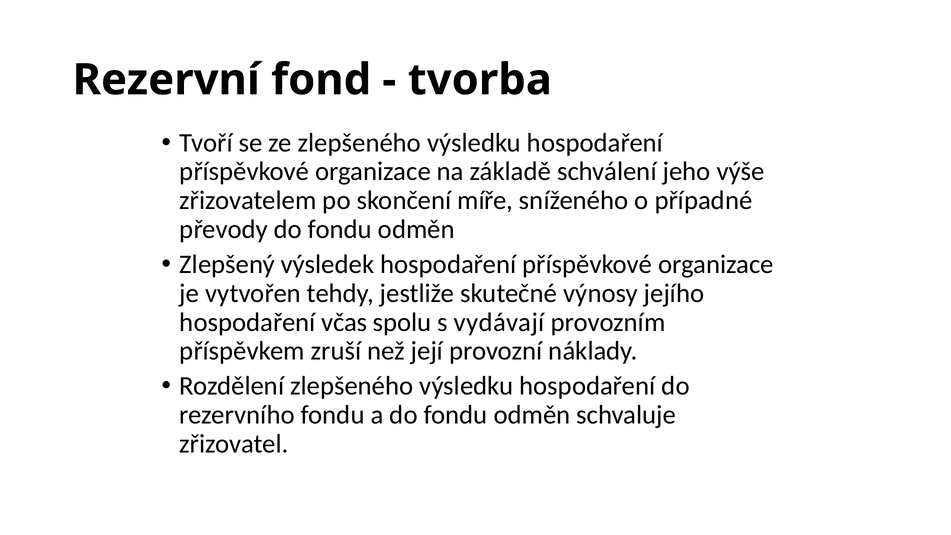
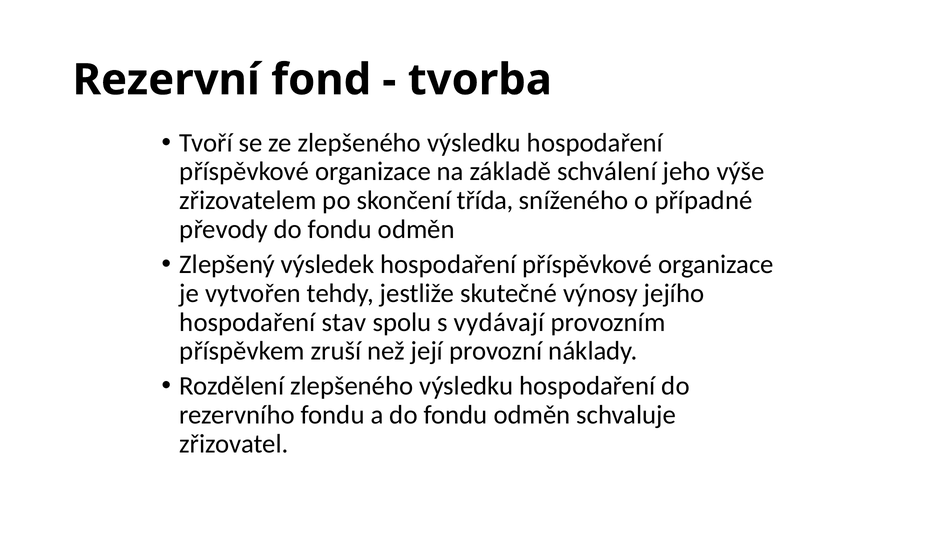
míře: míře -> třída (485, 201)
včas: včas -> stav (344, 322)
